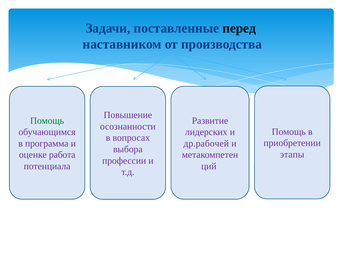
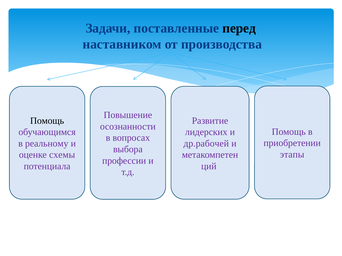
Помощь colour: green -> black (47, 121)
программа: программа -> реальному (47, 144)
работа: работа -> схемы (62, 155)
